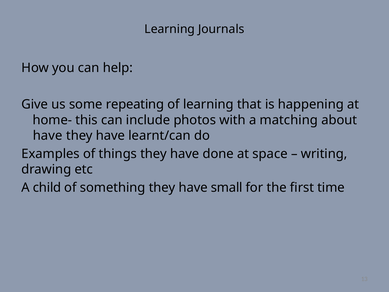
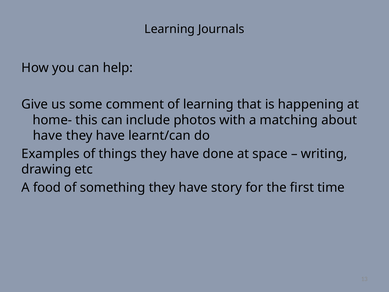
repeating: repeating -> comment (135, 104)
child: child -> food (47, 188)
small: small -> story (227, 188)
